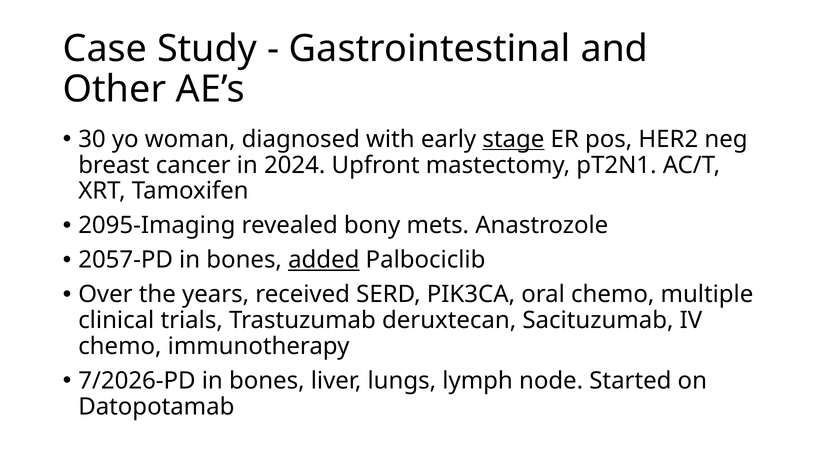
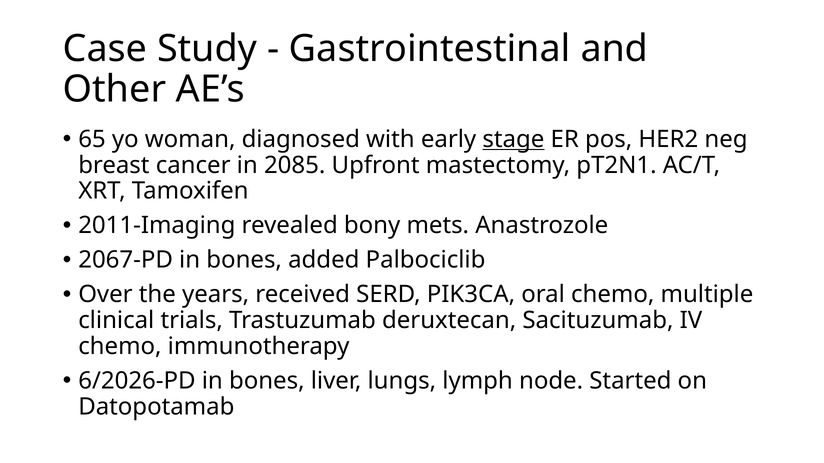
30: 30 -> 65 (92, 139)
2024: 2024 -> 2085 (295, 165)
2095-Imaging: 2095-Imaging -> 2011-Imaging (157, 226)
2057-PD: 2057-PD -> 2067-PD (126, 260)
added underline: present -> none (324, 260)
7/2026-PD: 7/2026-PD -> 6/2026-PD (137, 381)
